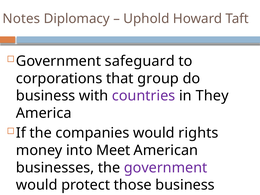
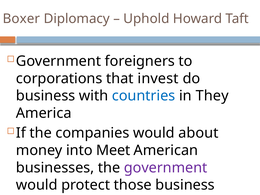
Notes: Notes -> Boxer (21, 19)
safeguard: safeguard -> foreigners (140, 61)
group: group -> invest (158, 78)
countries colour: purple -> blue (144, 96)
rights: rights -> about (198, 133)
